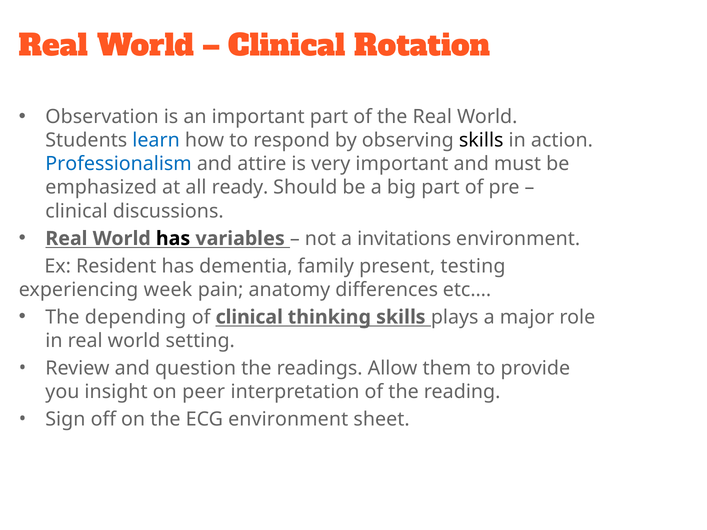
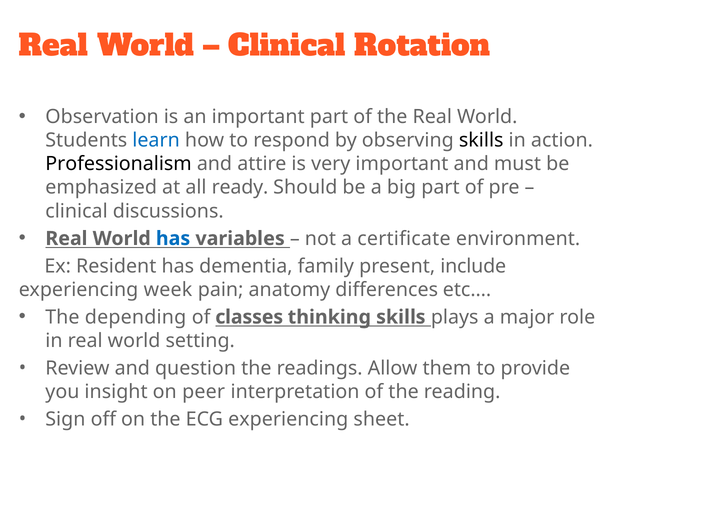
Professionalism colour: blue -> black (119, 164)
has colour: black -> blue (173, 239)
invitations: invitations -> certificate (404, 239)
testing: testing -> include (473, 266)
of clinical: clinical -> classes (249, 317)
ECG environment: environment -> experiencing (288, 419)
